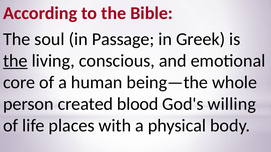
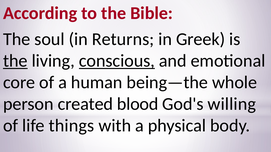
Passage: Passage -> Returns (123, 39)
conscious underline: none -> present (117, 61)
places: places -> things (71, 126)
